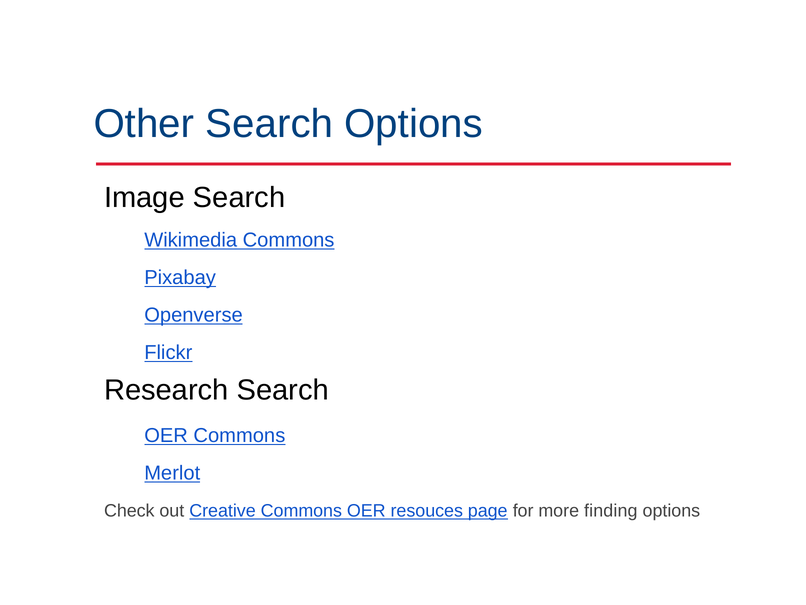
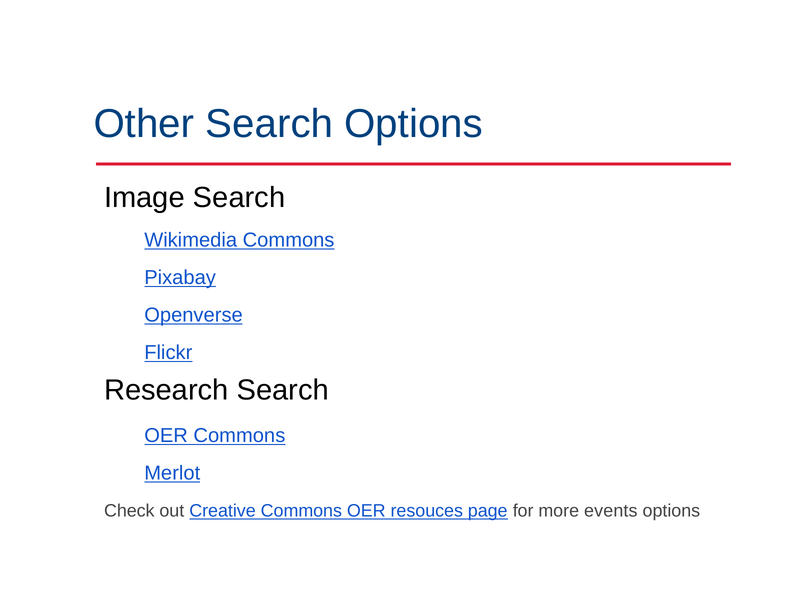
finding: finding -> events (611, 511)
